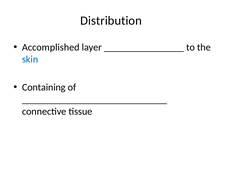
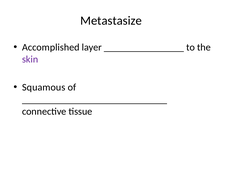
Distribution: Distribution -> Metastasize (111, 21)
skin colour: blue -> purple (30, 59)
Containing: Containing -> Squamous (44, 88)
